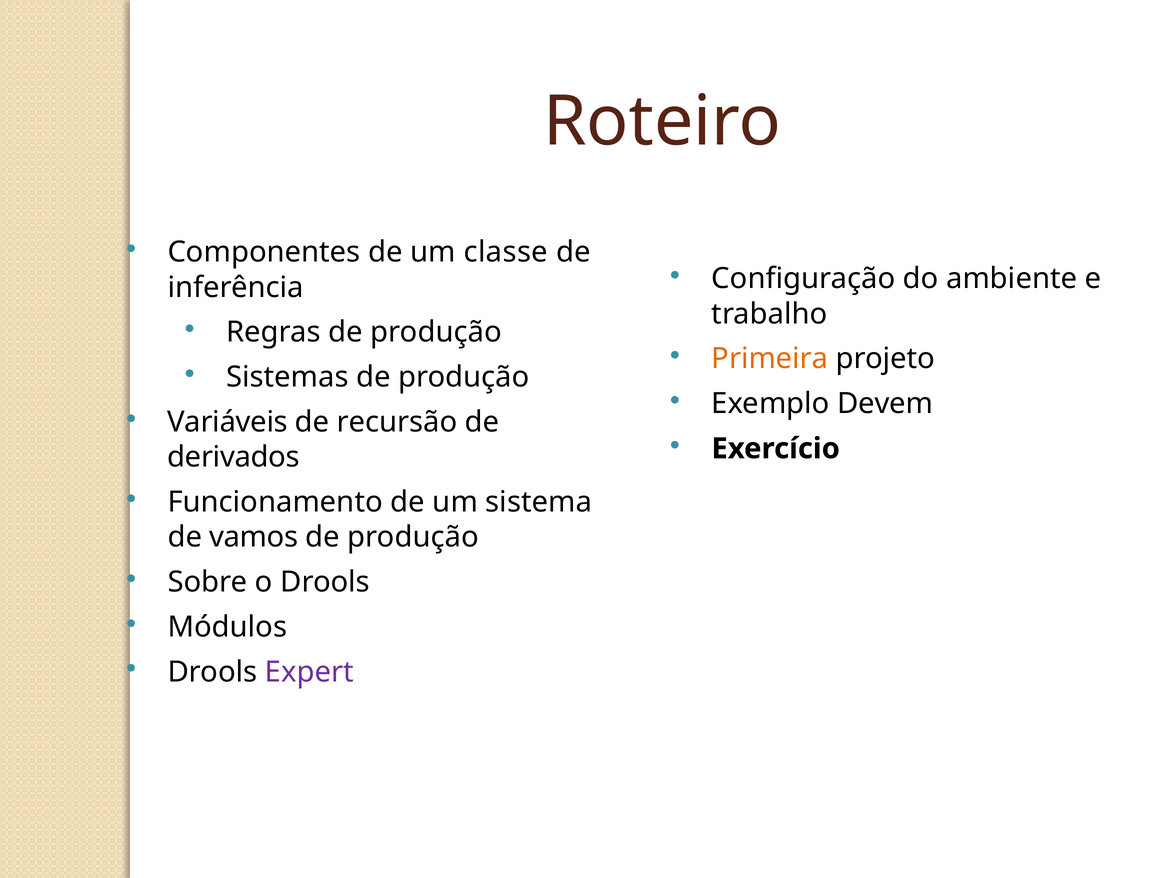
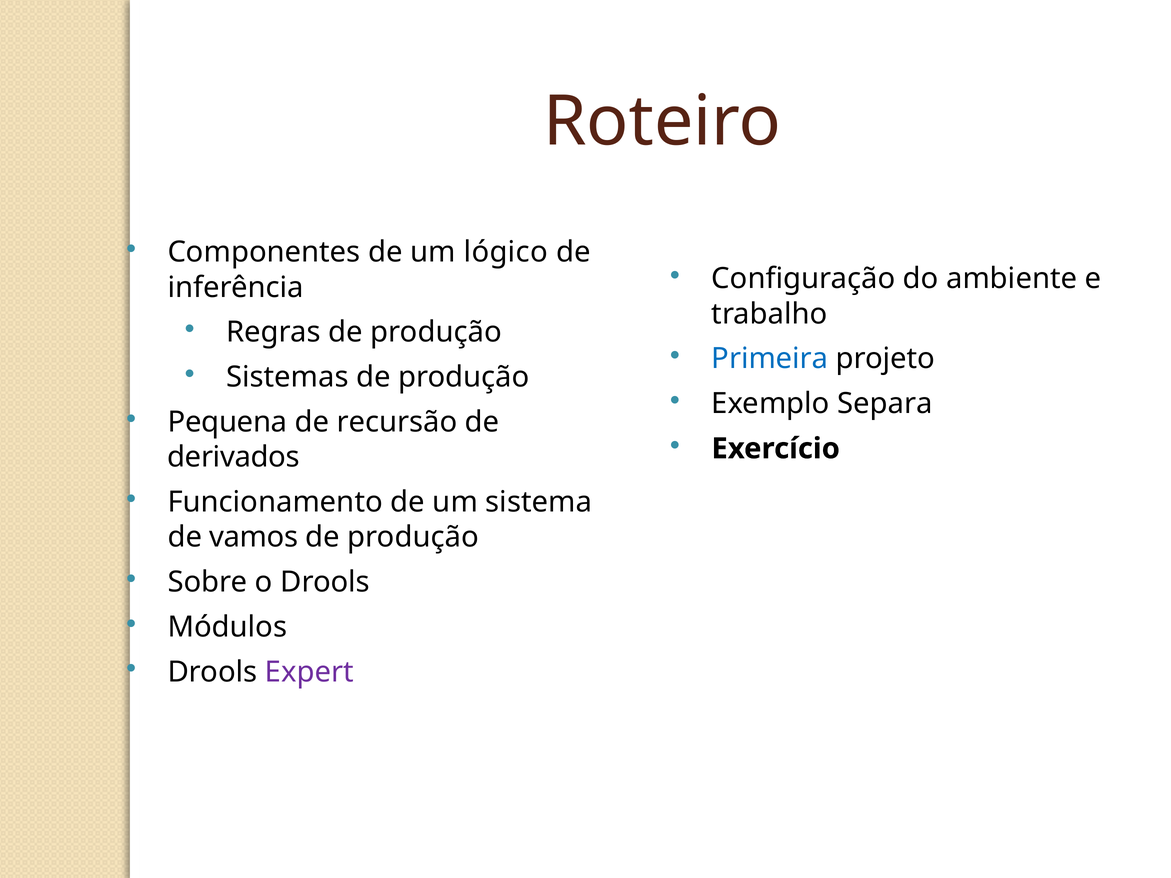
classe: classe -> lógico (506, 252)
Primeira colour: orange -> blue (770, 359)
Devem: Devem -> Separa (885, 404)
Variáveis: Variáveis -> Pequena (228, 422)
